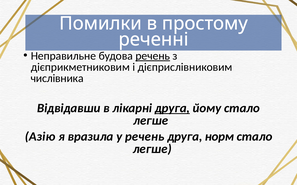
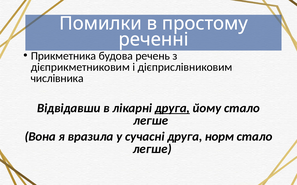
Неправильне: Неправильне -> Прикметника (63, 56)
речень underline: present -> none (153, 56)
Азію: Азію -> Вона (40, 137)
у речень: речень -> сучасні (145, 137)
